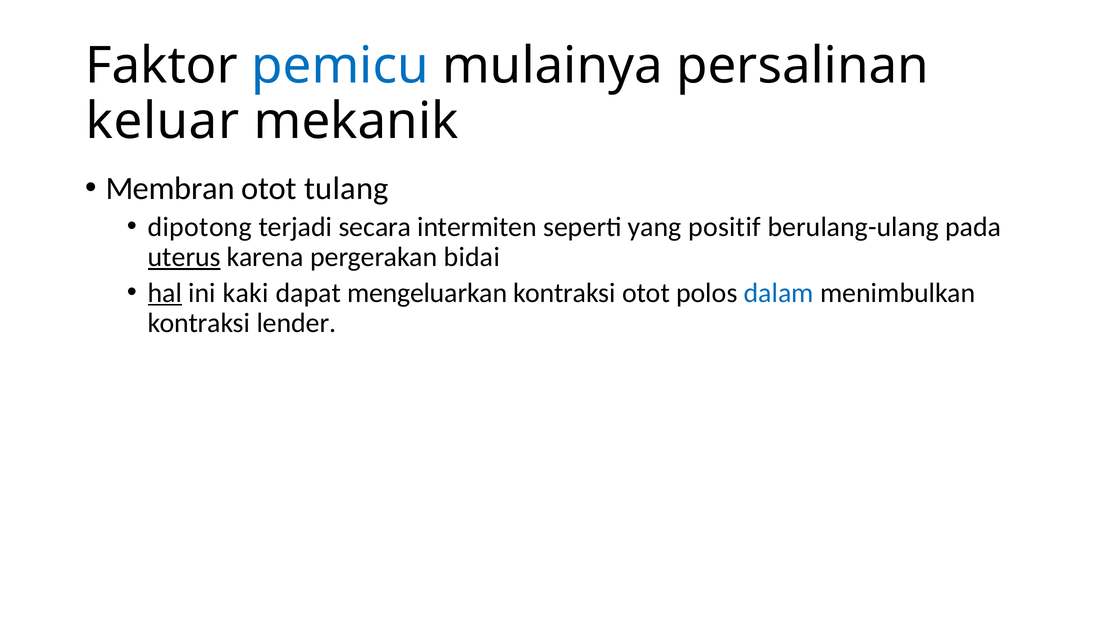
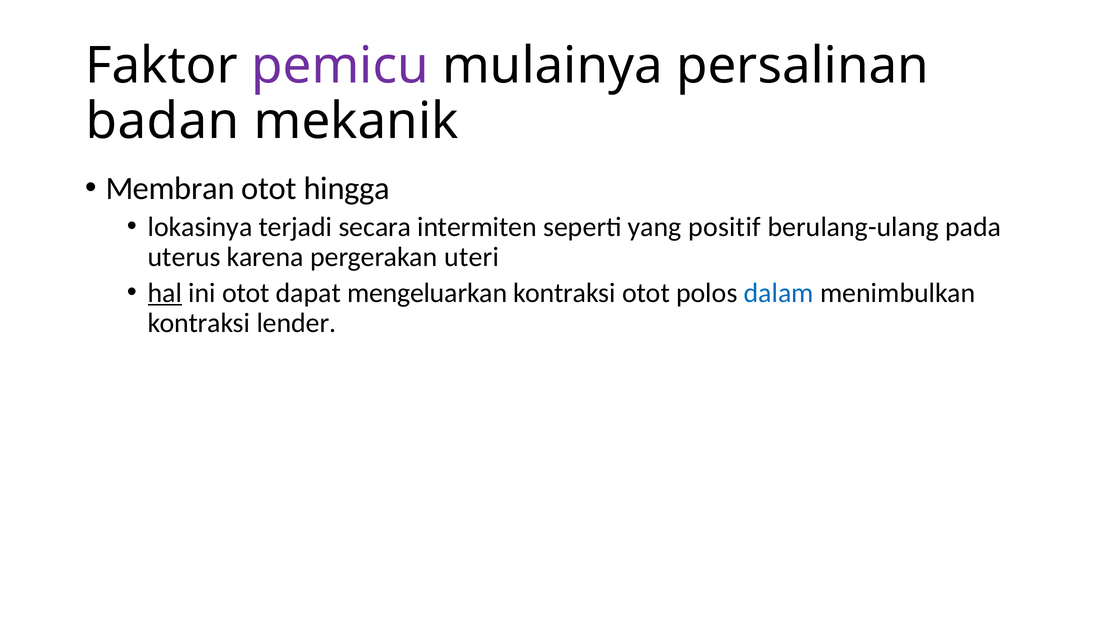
pemicu colour: blue -> purple (340, 66)
keluar: keluar -> badan (163, 121)
tulang: tulang -> hingga (347, 189)
dipotong: dipotong -> lokasinya (200, 227)
uterus underline: present -> none (184, 257)
bidai: bidai -> uteri (472, 257)
ini kaki: kaki -> otot (246, 293)
